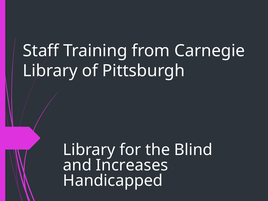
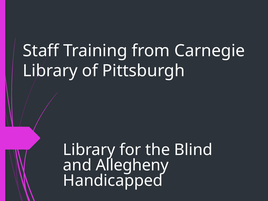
Increases: Increases -> Allegheny (132, 165)
